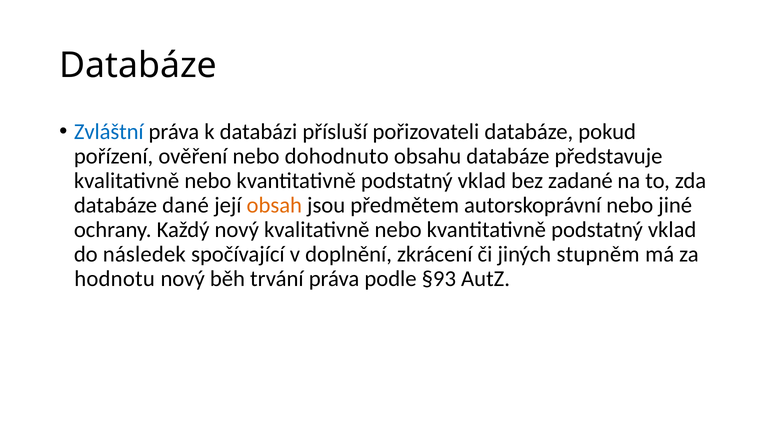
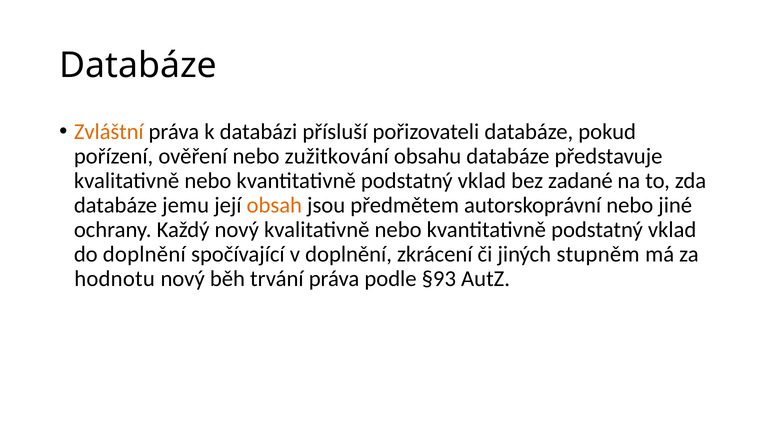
Zvláštní colour: blue -> orange (109, 132)
dohodnuto: dohodnuto -> zužitkování (337, 156)
dané: dané -> jemu (186, 205)
do následek: následek -> doplnění (144, 254)
